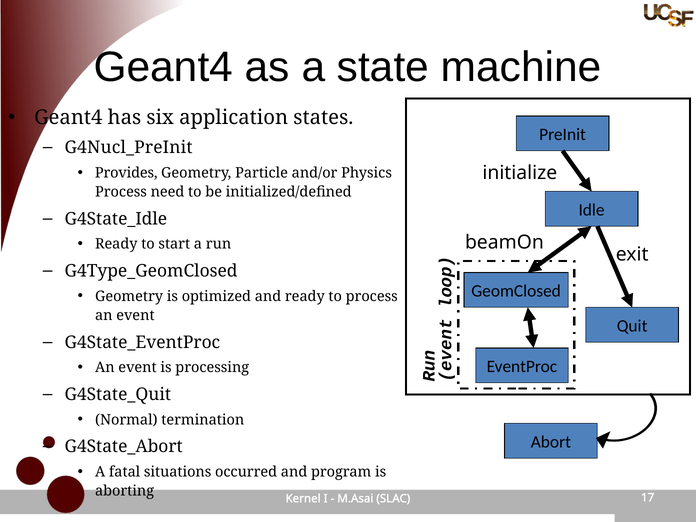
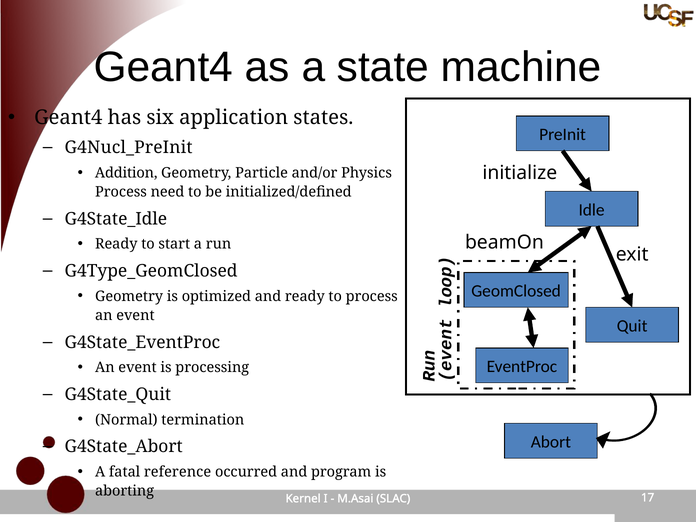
Provides: Provides -> Addition (126, 173)
situations: situations -> reference (178, 472)
